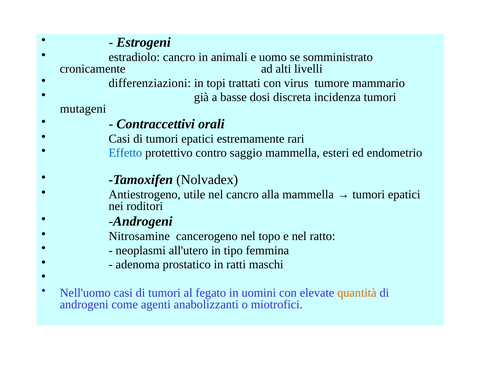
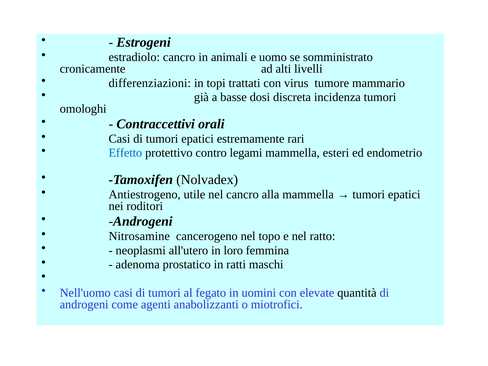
mutageni: mutageni -> omologhi (83, 109)
saggio: saggio -> legami (246, 153)
tipo: tipo -> loro (233, 250)
quantità colour: orange -> black (357, 293)
